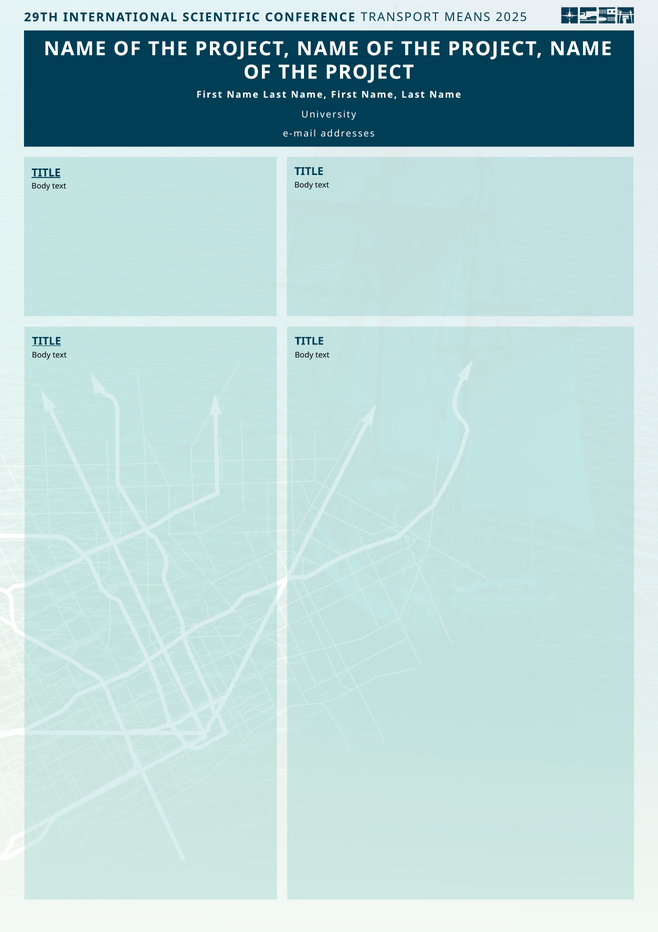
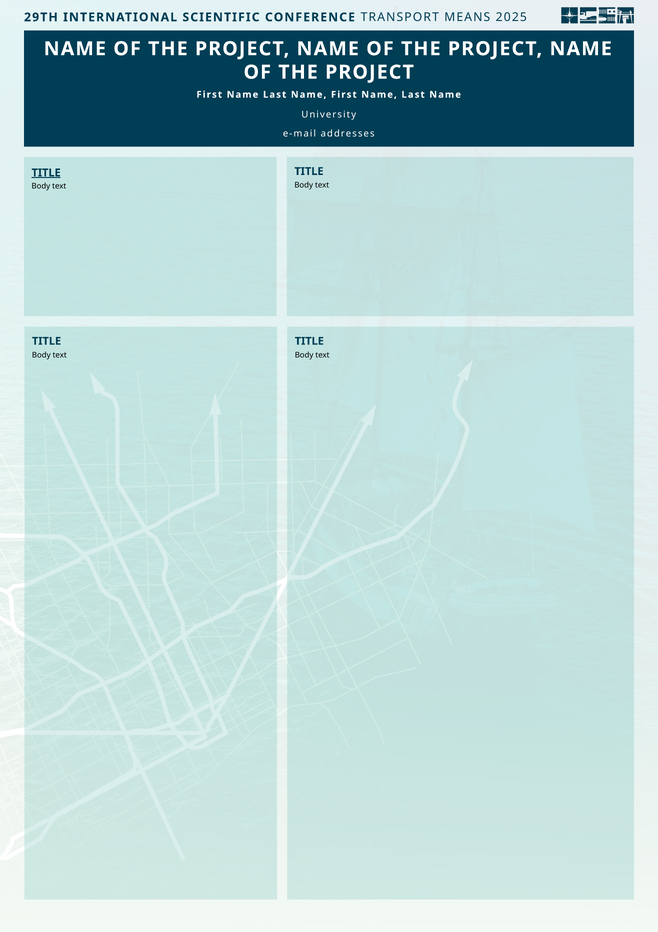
TITLE underline: present -> none (47, 341)
